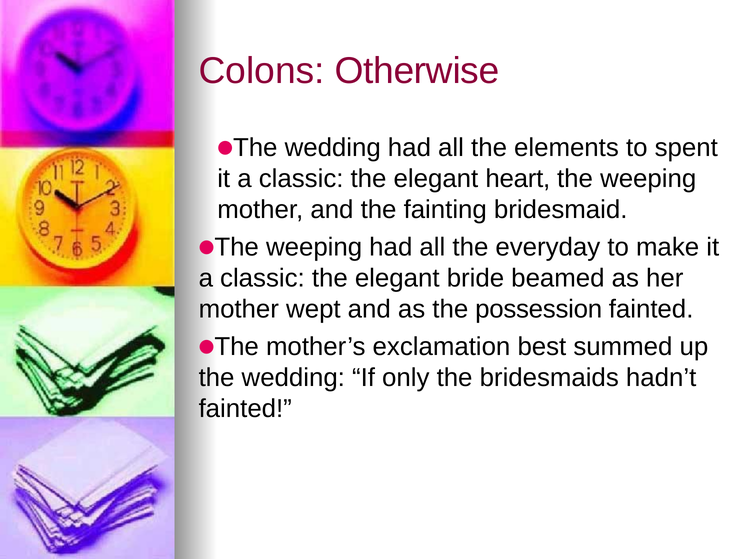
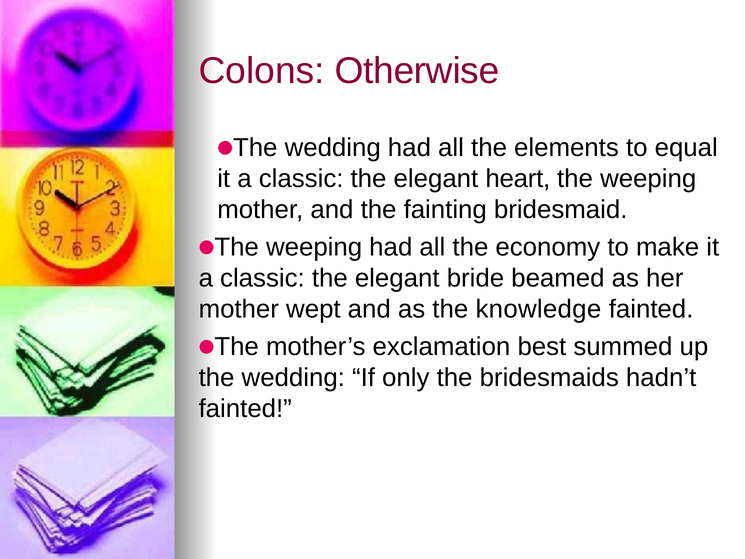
spent: spent -> equal (686, 148)
everyday: everyday -> economy (548, 247)
possession: possession -> knowledge (538, 309)
